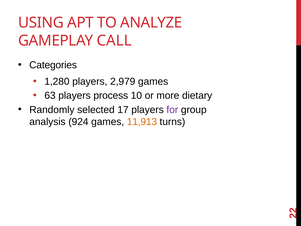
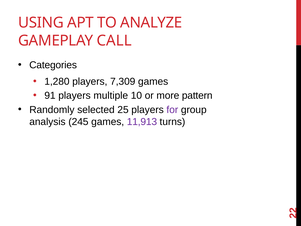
2,979: 2,979 -> 7,309 (123, 81)
63: 63 -> 91 (50, 96)
process: process -> multiple (111, 96)
dietary: dietary -> pattern (197, 96)
17: 17 -> 25 (123, 110)
924: 924 -> 245 (78, 122)
11,913 colour: orange -> purple (142, 122)
